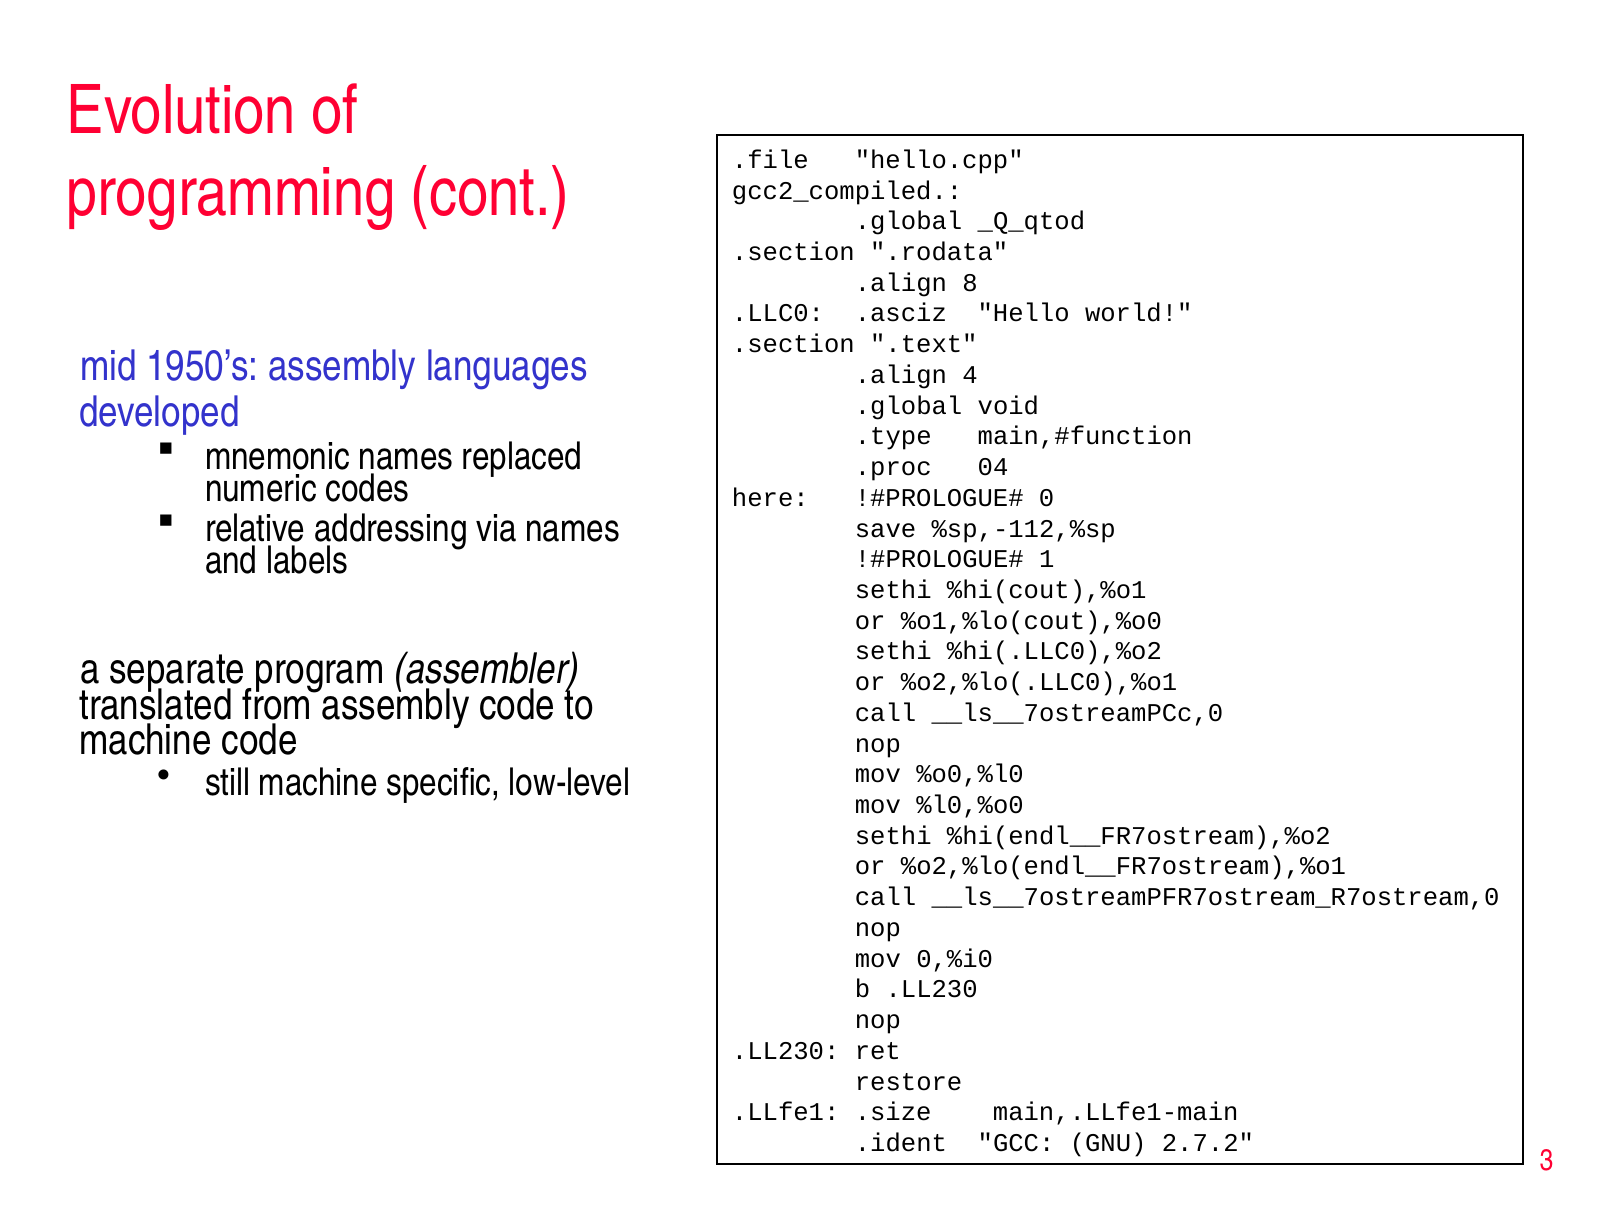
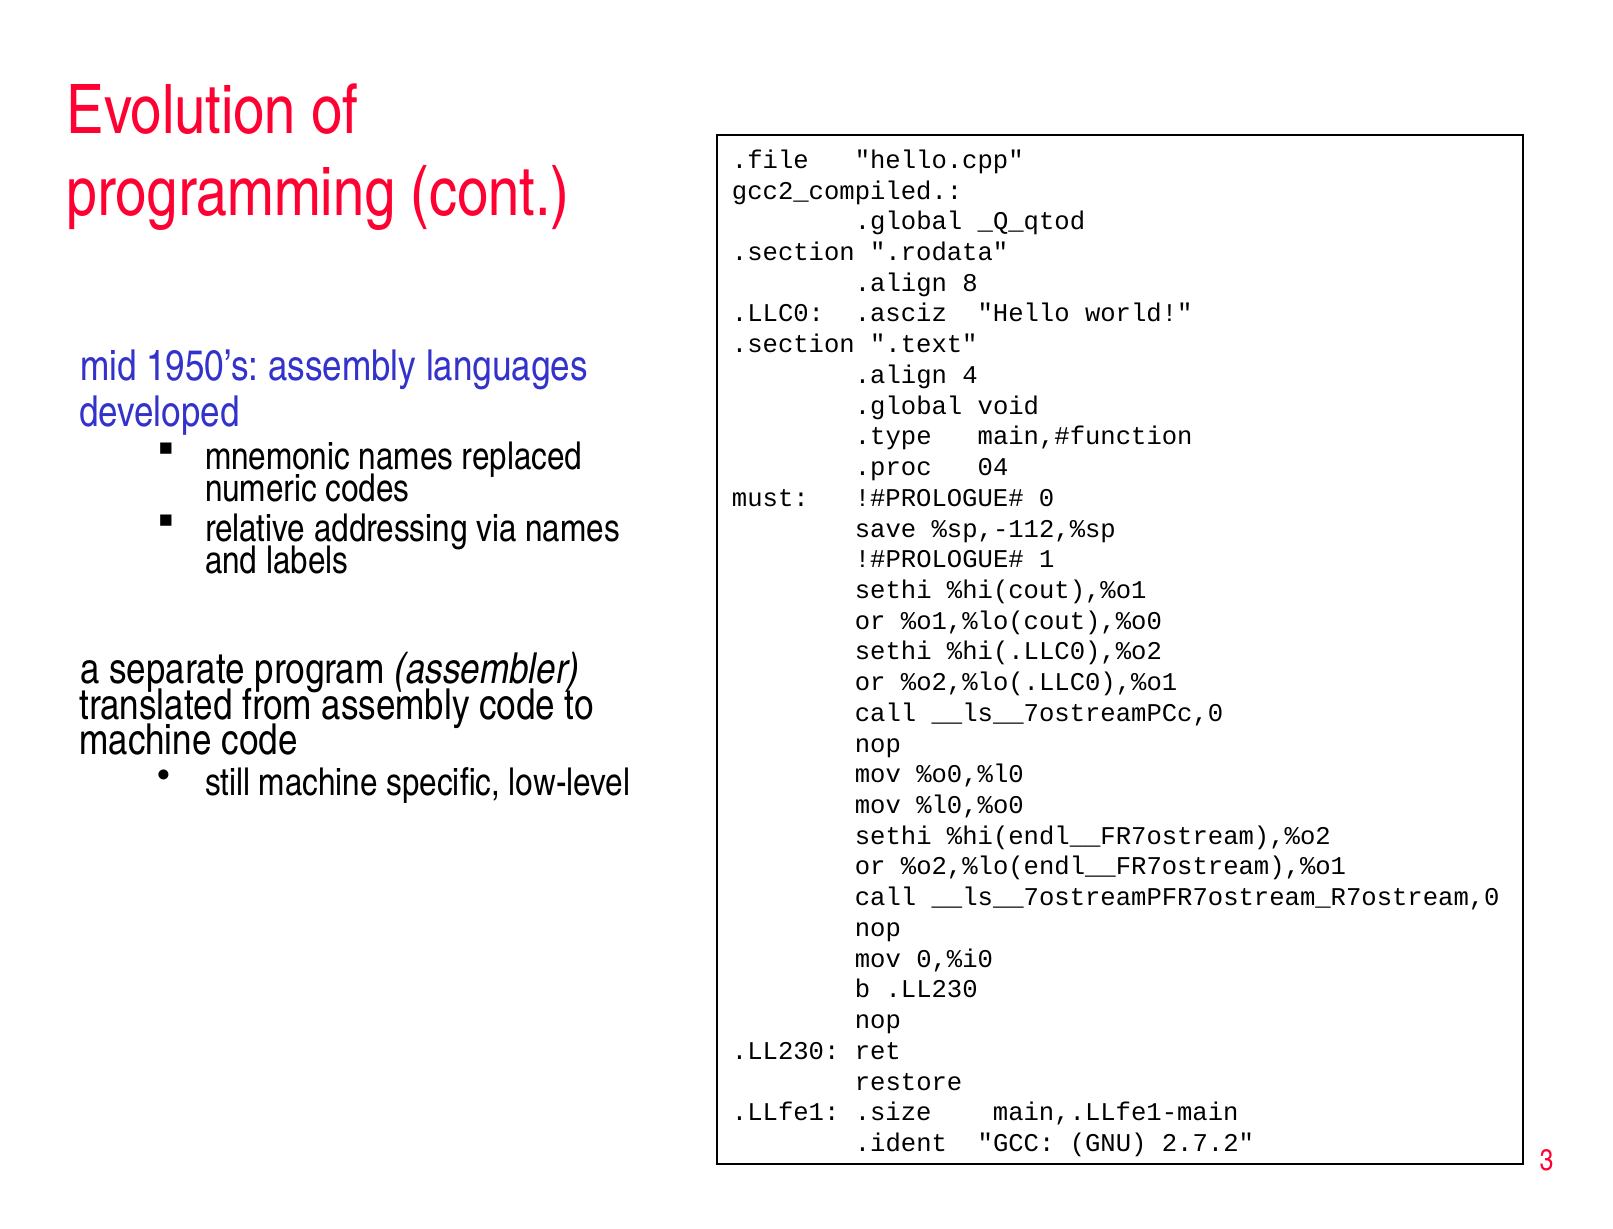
here: here -> must (770, 498)
